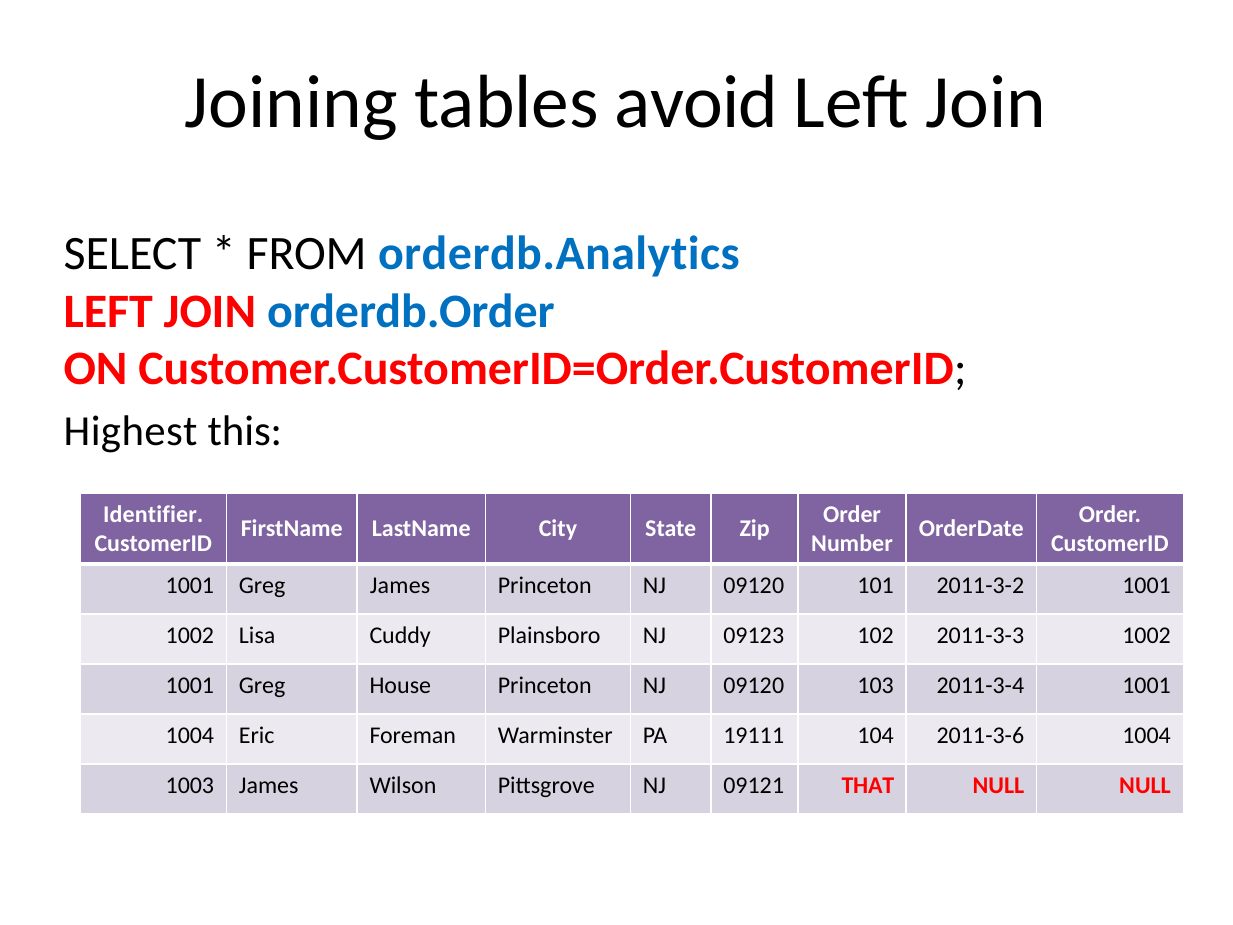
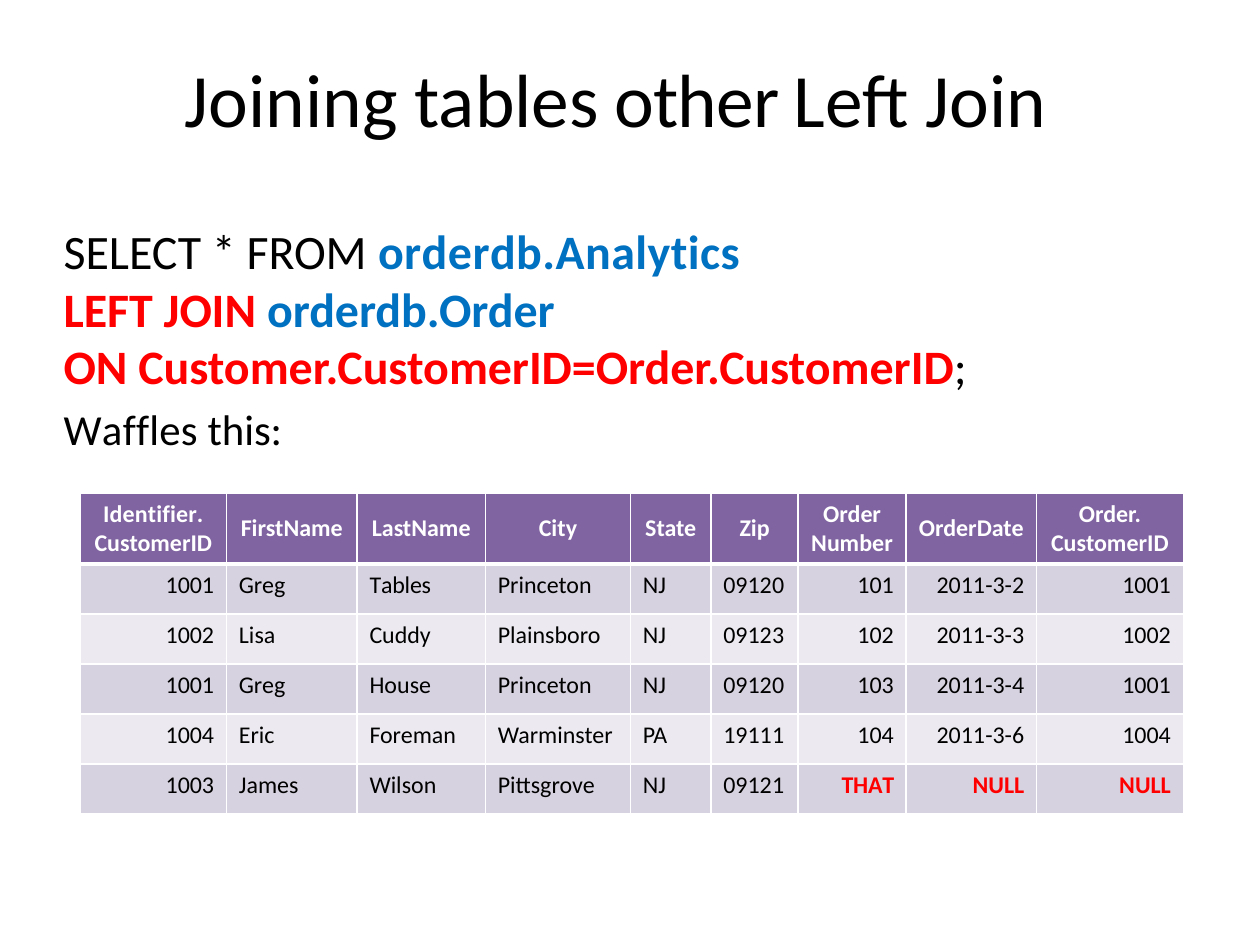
avoid: avoid -> other (697, 103)
Highest: Highest -> Waffles (131, 431)
Greg James: James -> Tables (400, 585)
